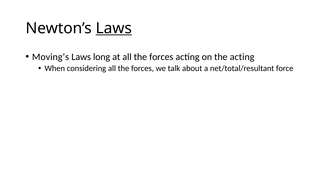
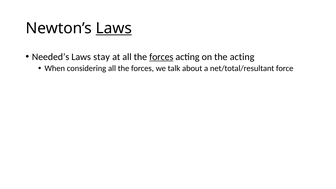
Moving’s: Moving’s -> Needed’s (51, 57)
long: long -> stay (102, 57)
forces underline: none -> present (161, 57)
